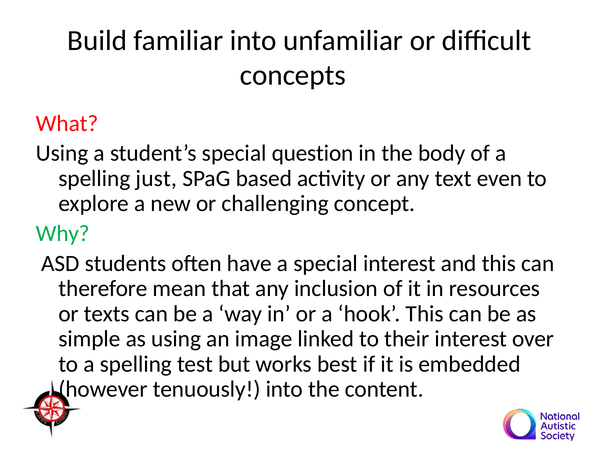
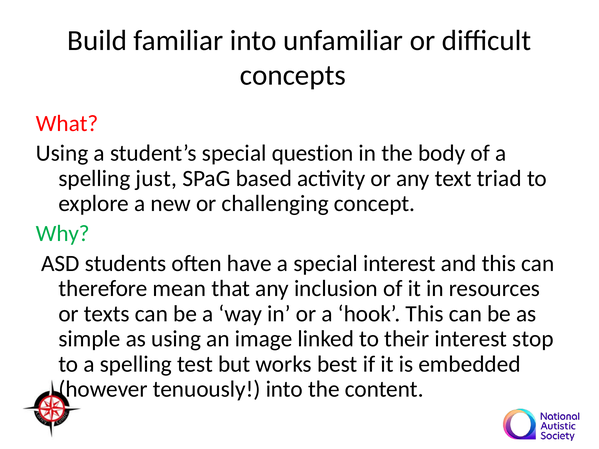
even: even -> triad (499, 179)
over: over -> stop (533, 339)
